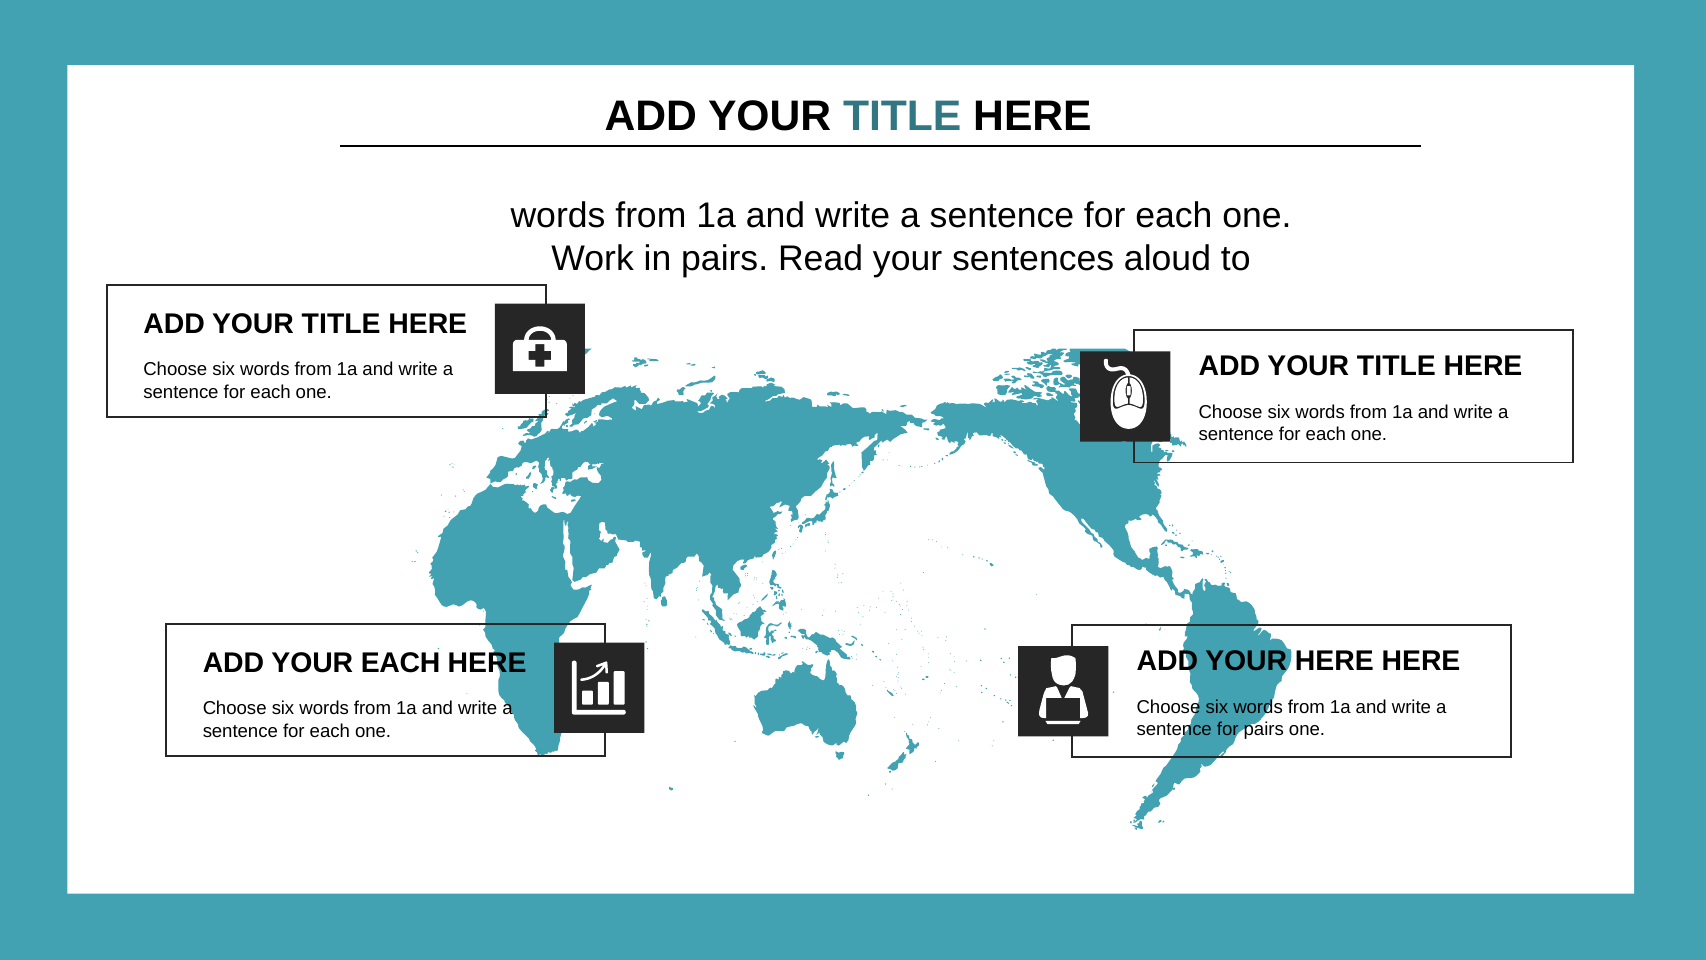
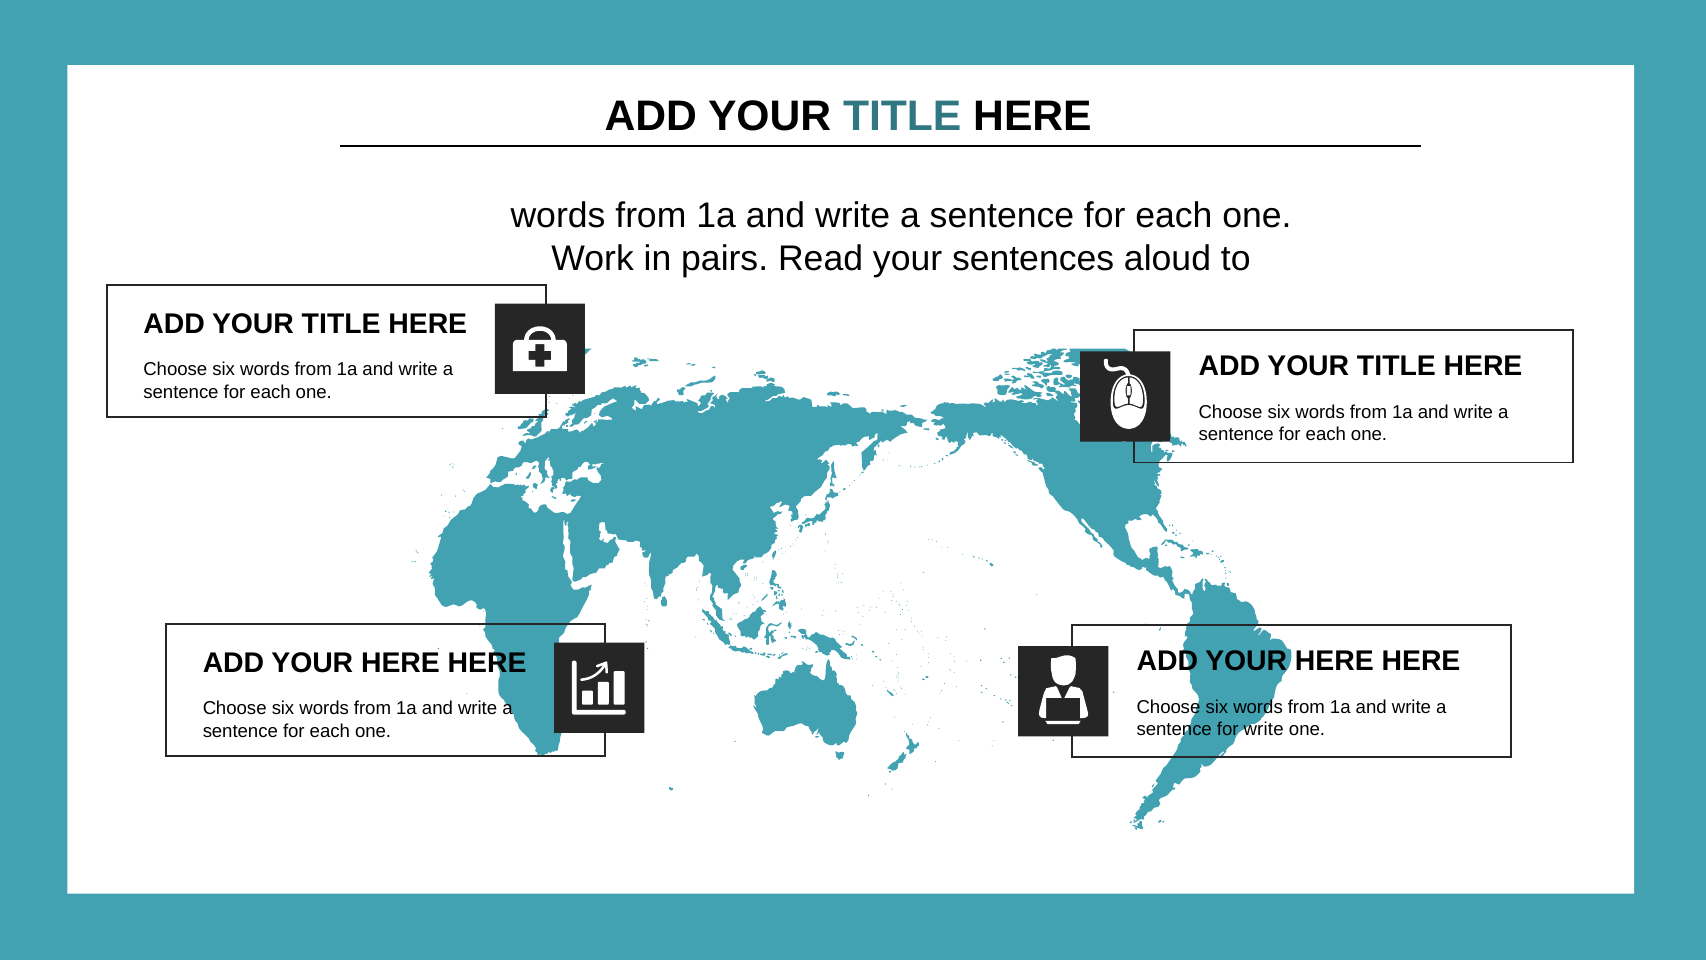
EACH: EACH -> HERE (400, 663)
for pairs: pairs -> write (1264, 729)
